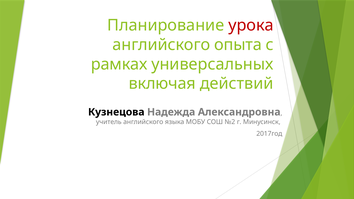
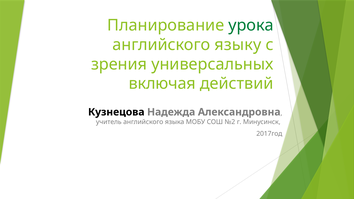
урока colour: red -> green (251, 25)
опыта: опыта -> языку (238, 45)
рамках: рамках -> зрения (119, 64)
